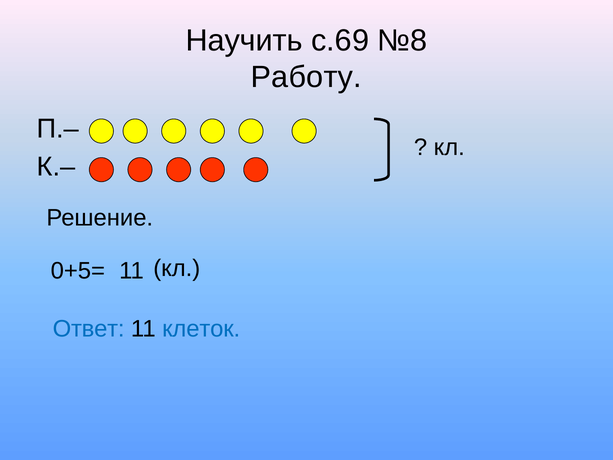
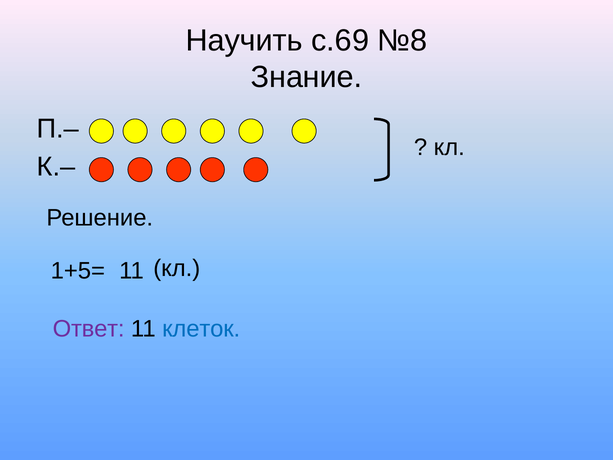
Работу: Работу -> Знание (307, 77)
0+5=: 0+5= -> 1+5= (78, 271)
Ответ colour: blue -> purple (89, 329)
